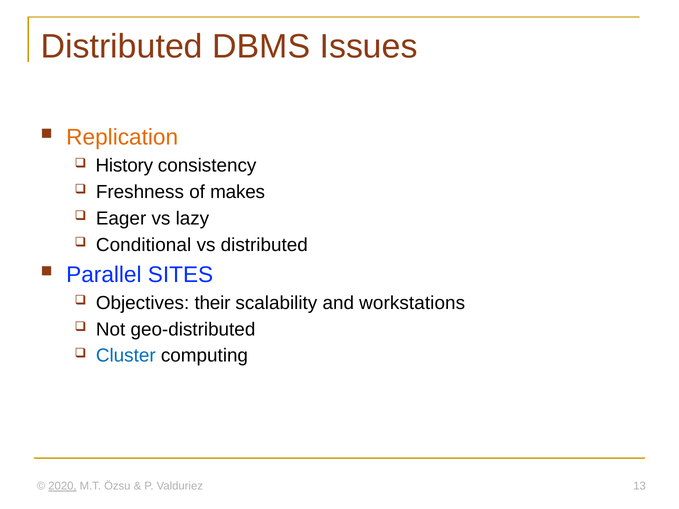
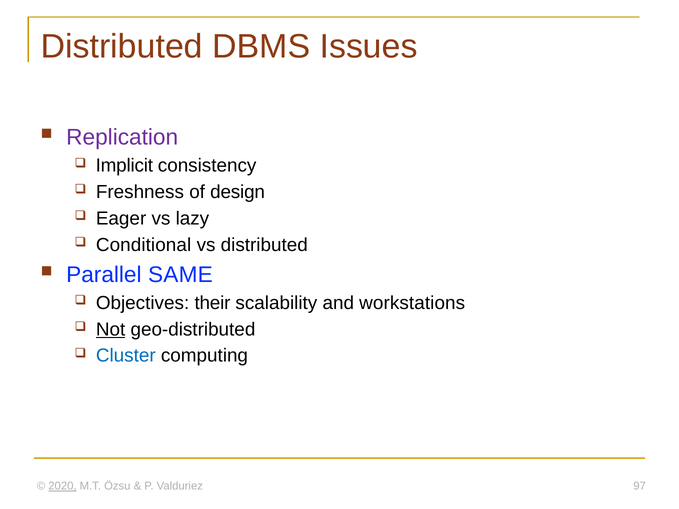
Replication colour: orange -> purple (122, 137)
History: History -> Implicit (124, 166)
makes: makes -> design (238, 192)
SITES: SITES -> SAME (180, 275)
Not underline: none -> present (111, 330)
13: 13 -> 97 (640, 486)
